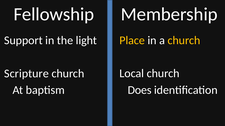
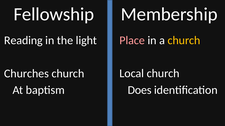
Support: Support -> Reading (23, 40)
Place colour: yellow -> pink (132, 40)
Scripture: Scripture -> Churches (26, 74)
